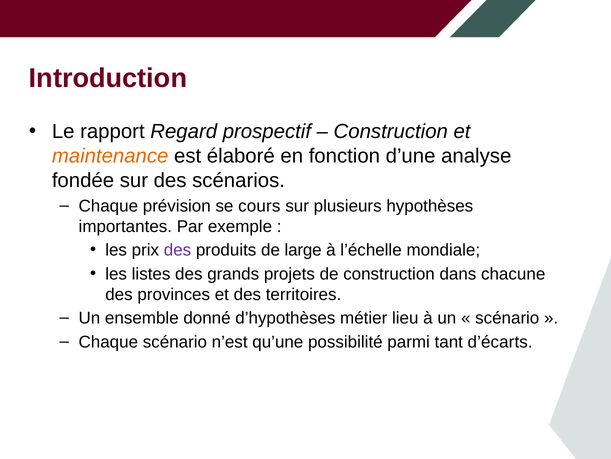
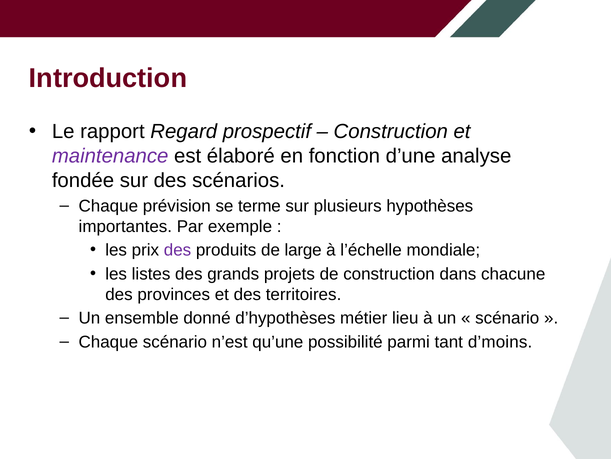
maintenance colour: orange -> purple (110, 156)
cours: cours -> terme (259, 206)
d’écarts: d’écarts -> d’moins (500, 341)
